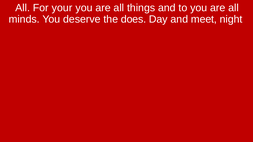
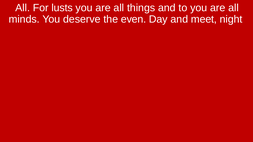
your: your -> lusts (62, 8)
does: does -> even (134, 19)
